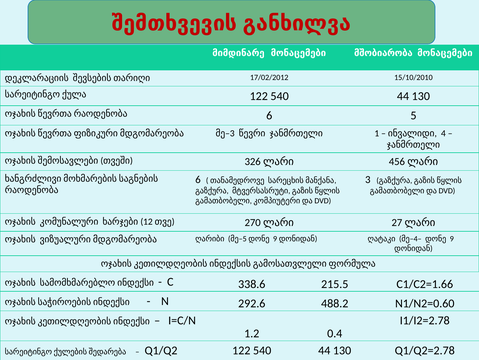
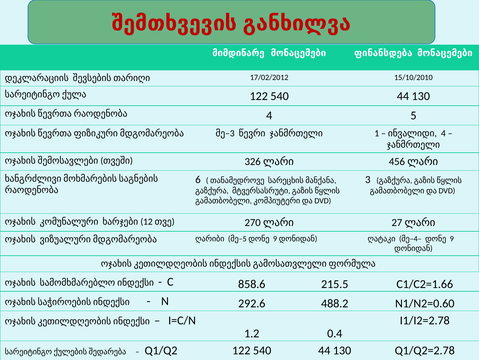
მშობიარობა: მშობიარობა -> ფინანსდება (383, 53)
6: 6 -> 4 (269, 115)
338.6: 338.6 -> 858.6 (252, 284)
